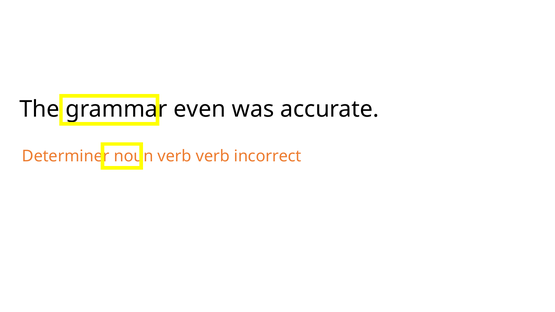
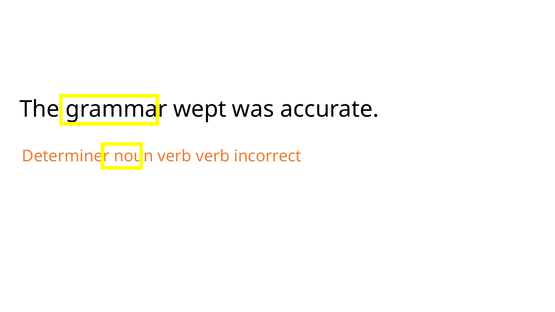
even: even -> wept (200, 109)
